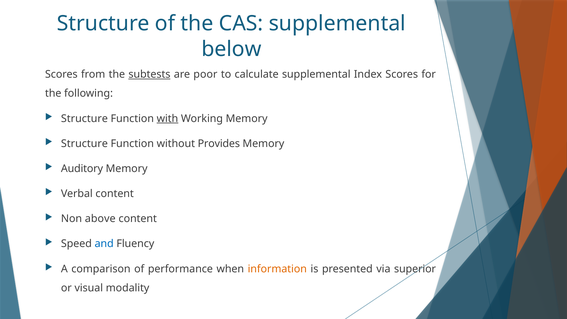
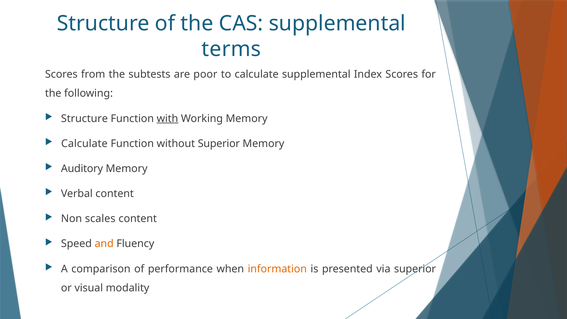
below: below -> terms (231, 49)
subtests underline: present -> none (149, 74)
Structure: Structure -> Calculate (84, 144)
without Provides: Provides -> Superior (219, 144)
above: above -> scales (100, 219)
and colour: blue -> orange (104, 244)
